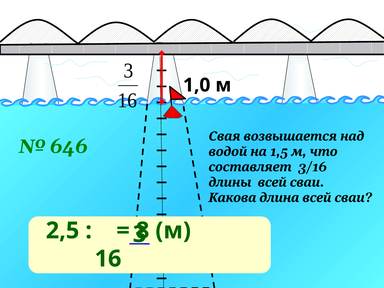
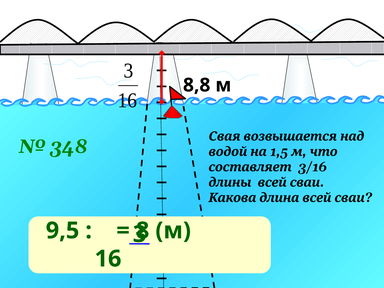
1,0: 1,0 -> 8,8 (197, 85)
646: 646 -> 348 (69, 147)
2,5: 2,5 -> 9,5 (63, 231)
